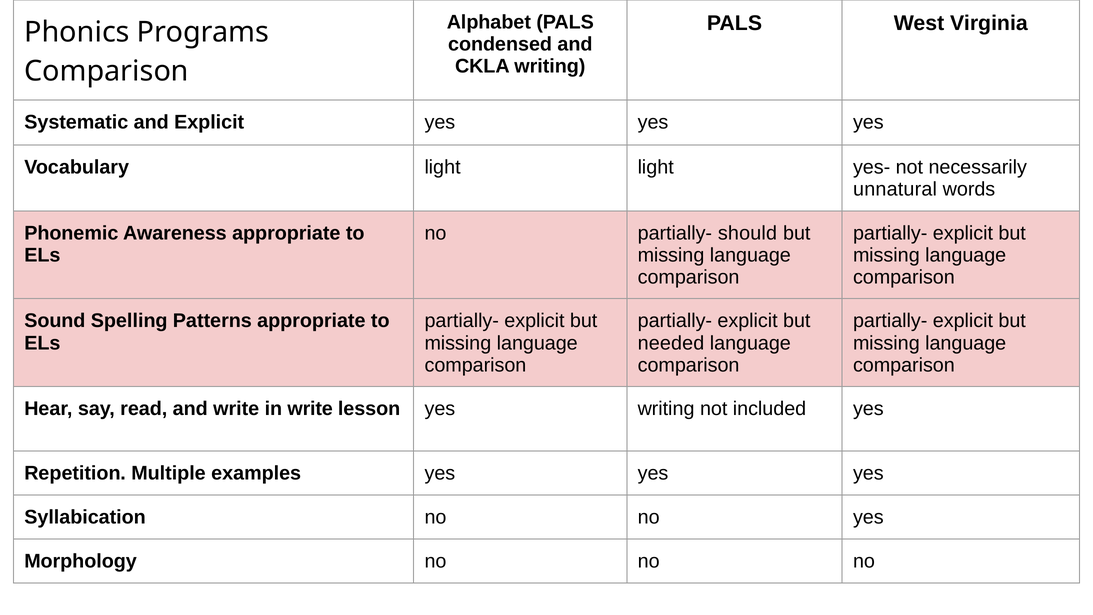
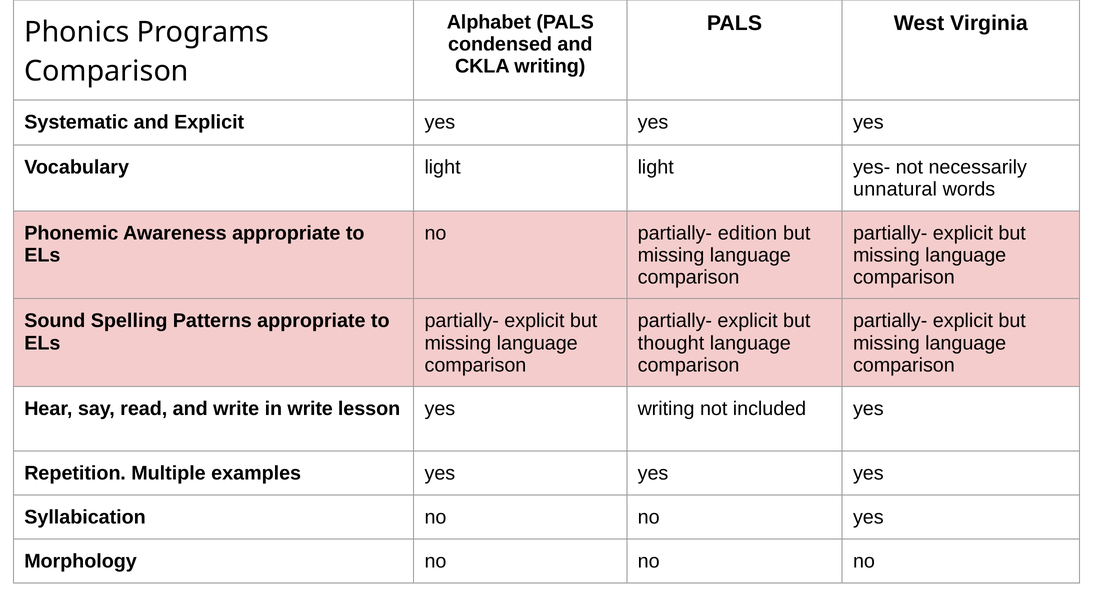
should: should -> edition (747, 233)
needed: needed -> thought (671, 343)
